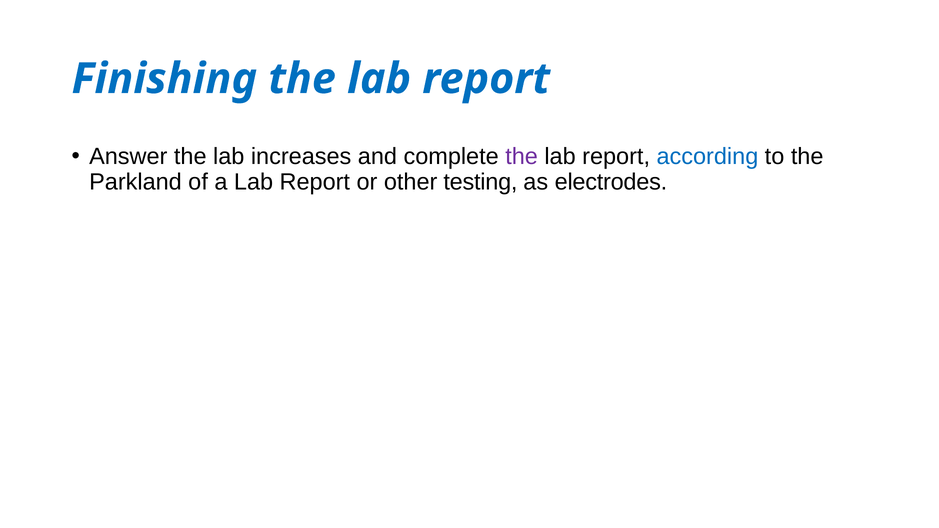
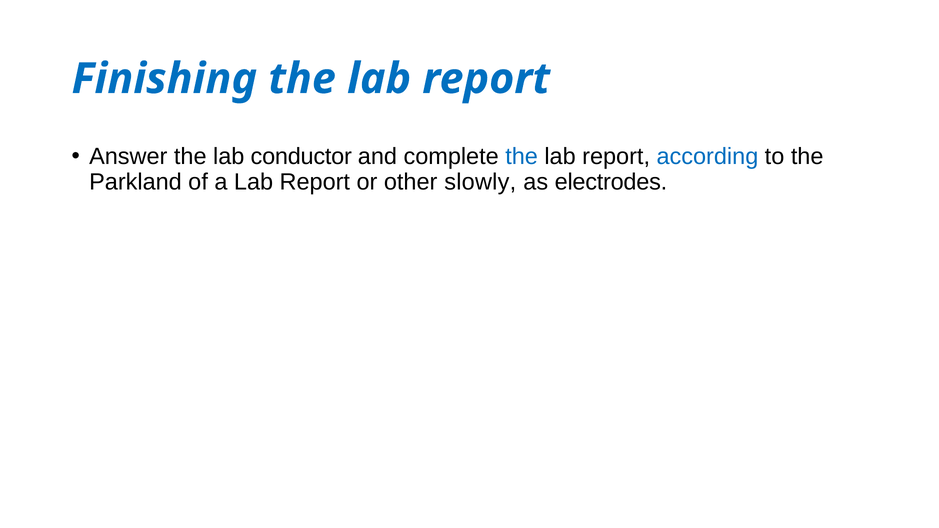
increases: increases -> conductor (301, 157)
the colour: purple -> blue (522, 157)
testing: testing -> slowly (480, 182)
